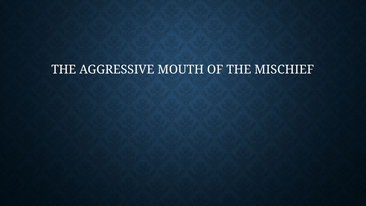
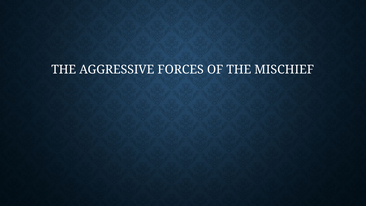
MOUTH: MOUTH -> FORCES (181, 70)
